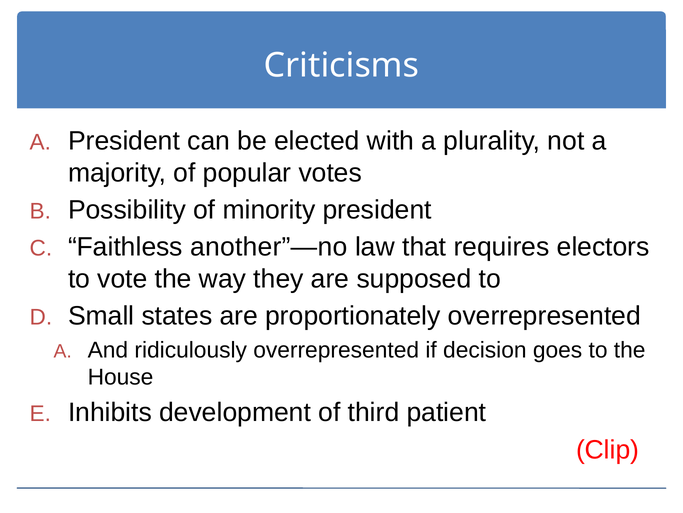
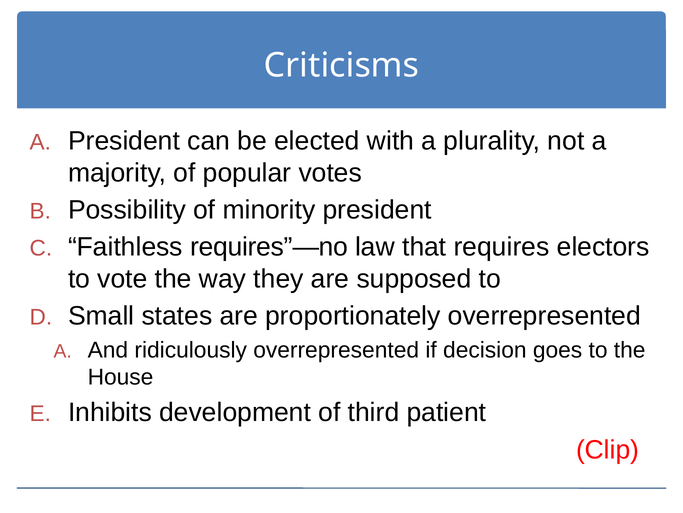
another”—no: another”—no -> requires”—no (269, 247)
